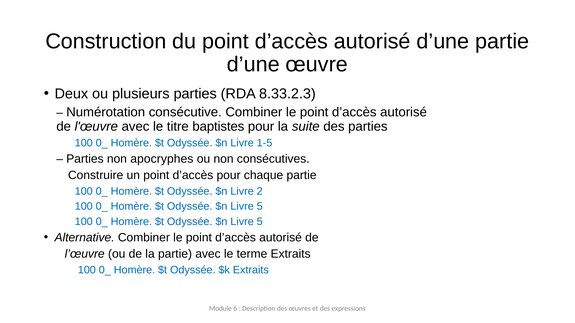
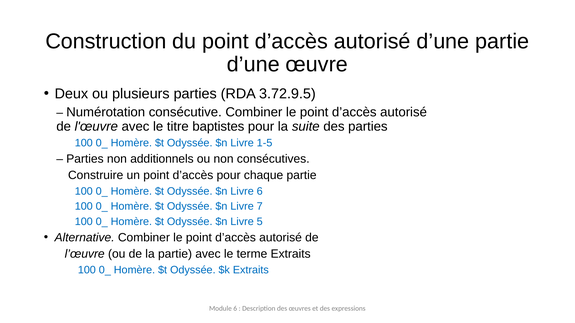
8.33.2.3: 8.33.2.3 -> 3.72.9.5 (287, 94)
apocryphes: apocryphes -> additionnels (162, 159)
Livre 2: 2 -> 6 (260, 191)
5: 5 -> 7 (260, 207)
